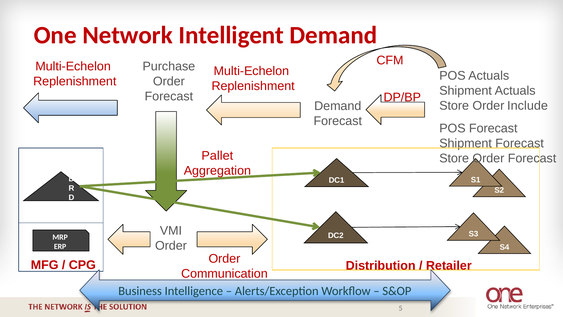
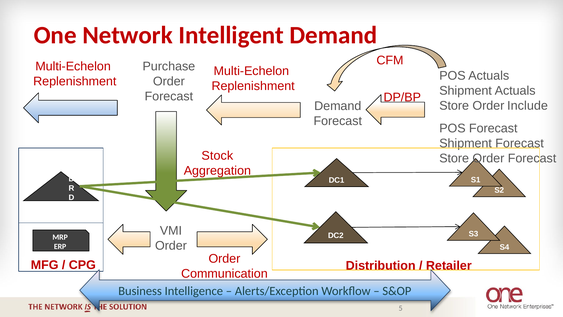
Pallet: Pallet -> Stock (217, 155)
